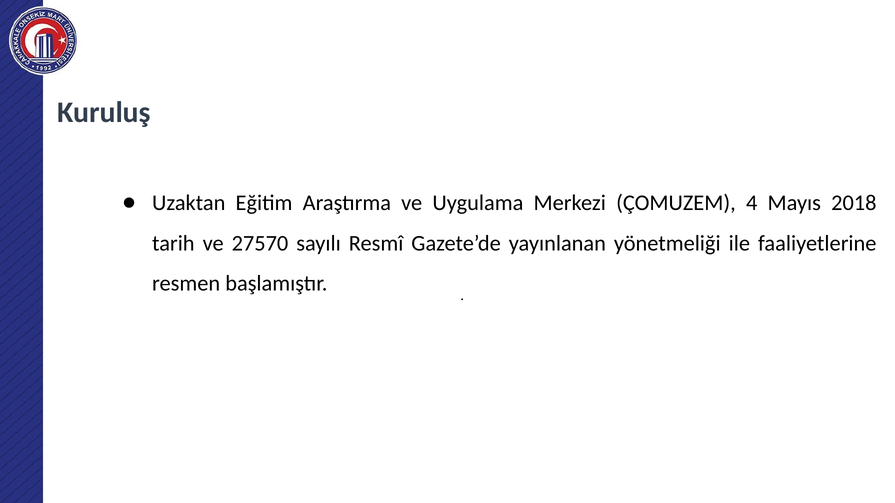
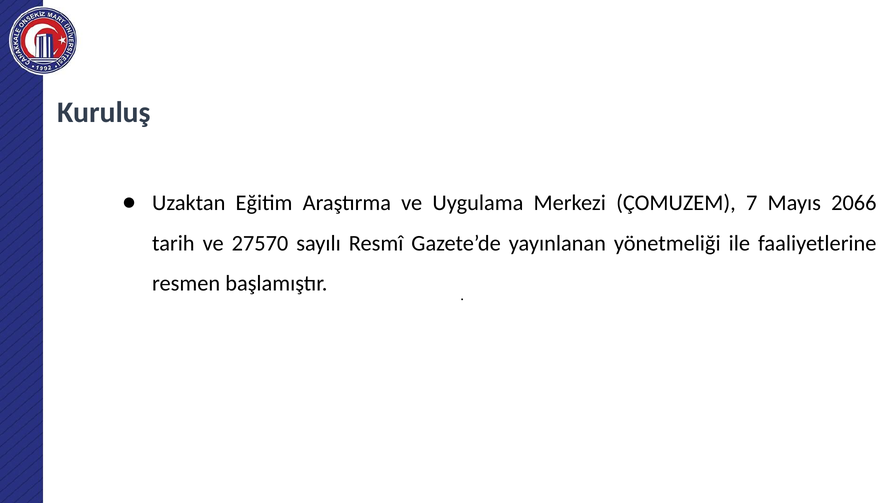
4: 4 -> 7 (752, 203)
2018: 2018 -> 2066 (854, 203)
